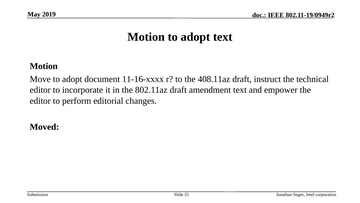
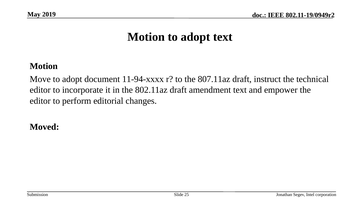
11-16-xxxx: 11-16-xxxx -> 11-94-xxxx (143, 79)
408.11az: 408.11az -> 807.11az (214, 79)
